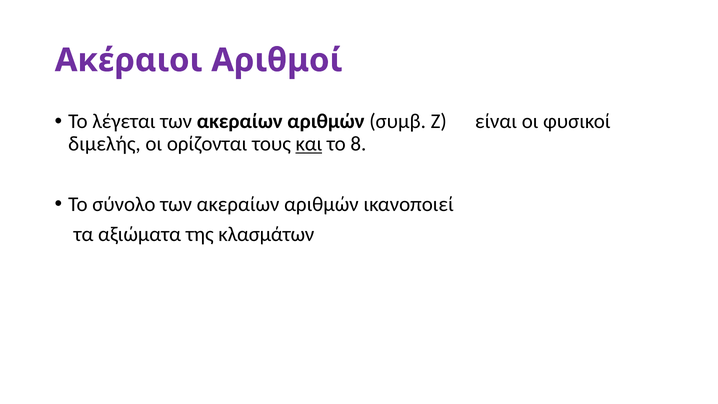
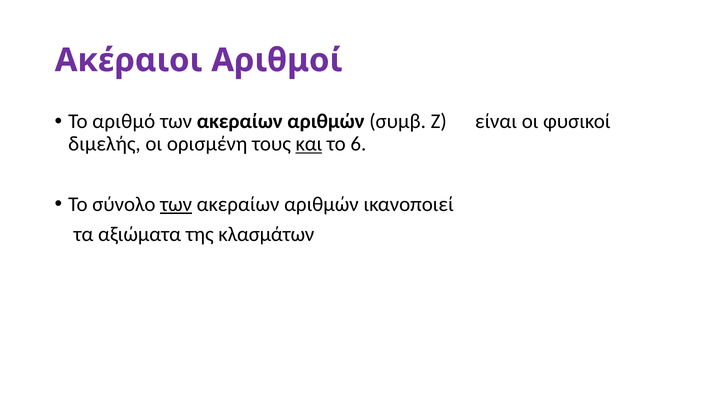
λέγεται: λέγεται -> αριθμό (124, 121)
ορίζονται: ορίζονται -> ορισμένη (207, 144)
8: 8 -> 6 (358, 144)
των underline: none -> present (176, 204)
